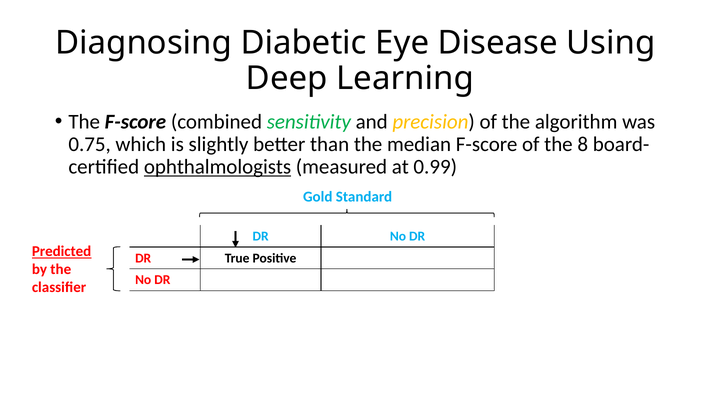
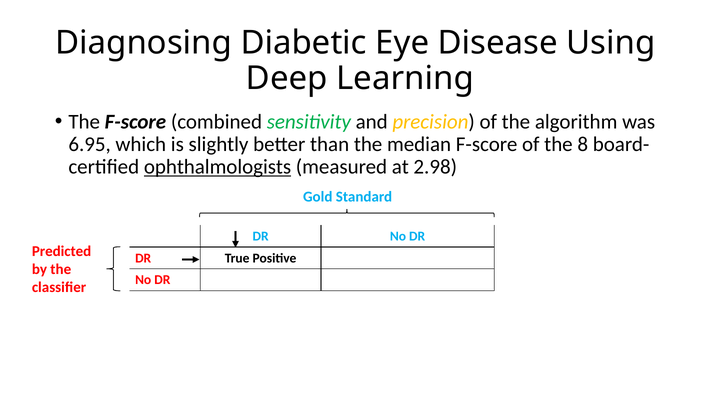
0.75: 0.75 -> 6.95 (90, 144)
0.99: 0.99 -> 2.98 (435, 167)
Predicted underline: present -> none (62, 252)
